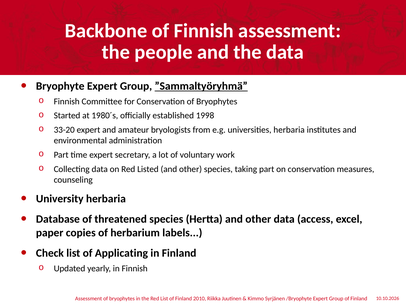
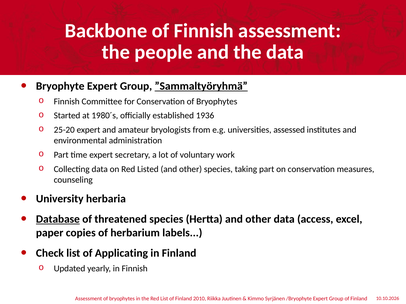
1998: 1998 -> 1936 (205, 116)
33-20: 33-20 -> 25-20 (64, 130)
universities herbaria: herbaria -> assessed (289, 130)
Database underline: none -> present (58, 220)
